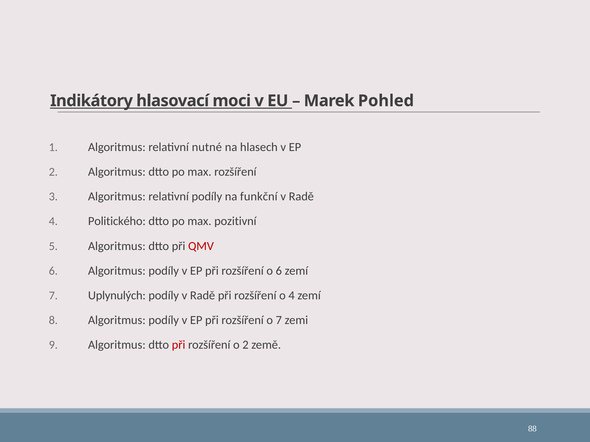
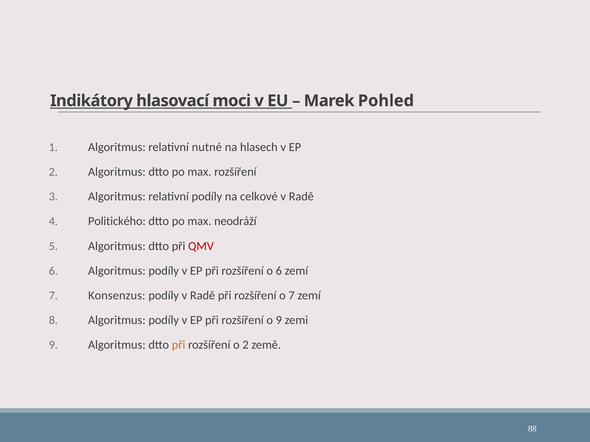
funkční: funkční -> celkové (259, 197)
pozitivní: pozitivní -> neodráží (235, 221)
Uplynulých: Uplynulých -> Konsenzus (117, 296)
o 4: 4 -> 7 (292, 296)
o 7: 7 -> 9 (279, 321)
při colour: red -> orange (179, 345)
